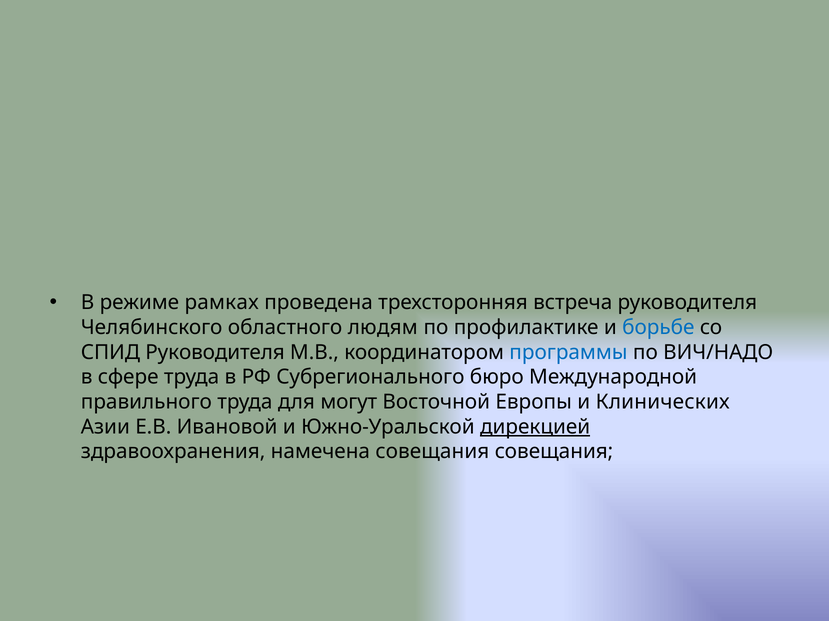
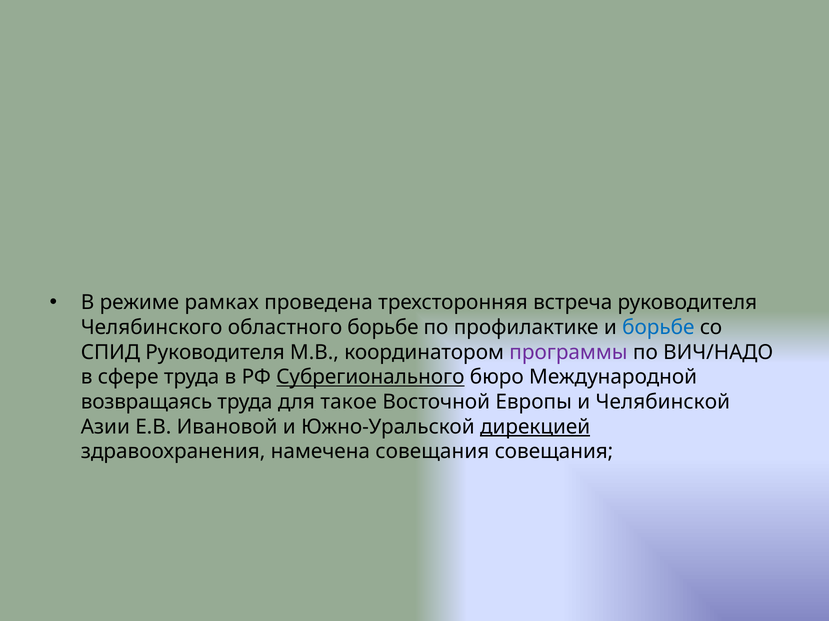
областного людям: людям -> борьбе (383, 328)
программы colour: blue -> purple (568, 353)
Субрегионального underline: none -> present (370, 378)
правильного: правильного -> возвращаясь (146, 402)
могут: могут -> такое (349, 402)
Клинических: Клинических -> Челябинской (663, 402)
